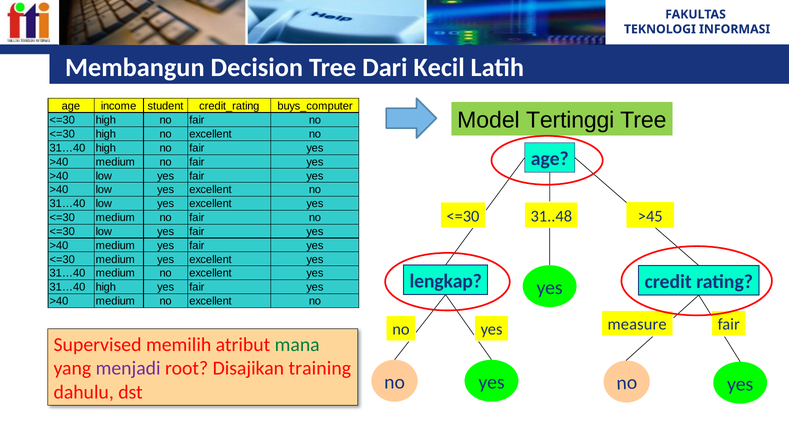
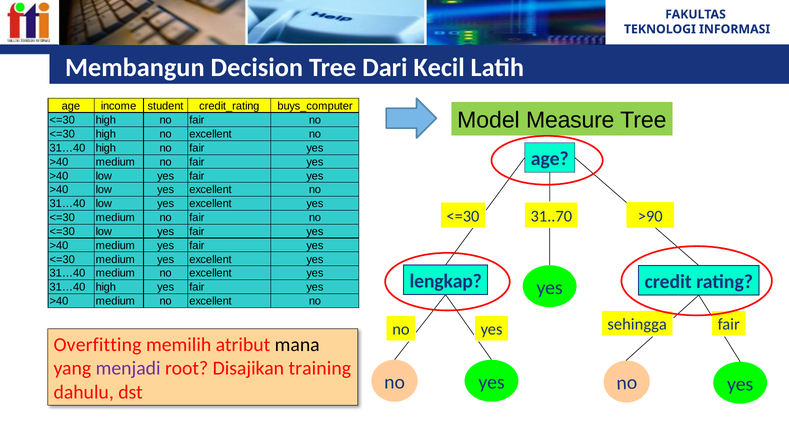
Tertinggi: Tertinggi -> Measure (570, 120)
31..48: 31..48 -> 31..70 (551, 216)
>45: >45 -> >90 (650, 216)
measure: measure -> sehingga (637, 324)
Supervised: Supervised -> Overfitting (97, 345)
mana colour: green -> black (297, 345)
